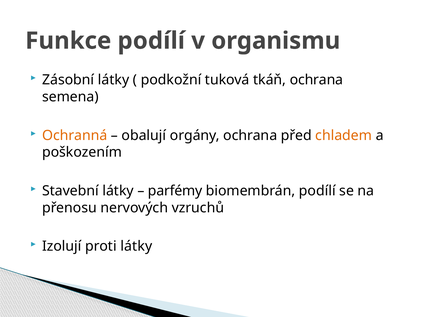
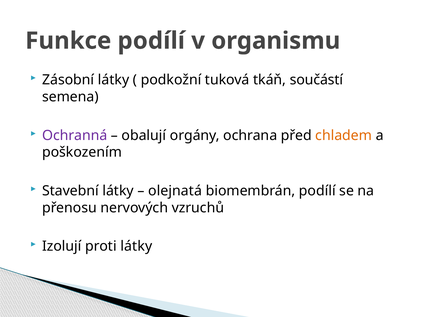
tkáň ochrana: ochrana -> součástí (316, 80)
Ochranná colour: orange -> purple (75, 135)
parfémy: parfémy -> olejnatá (175, 191)
